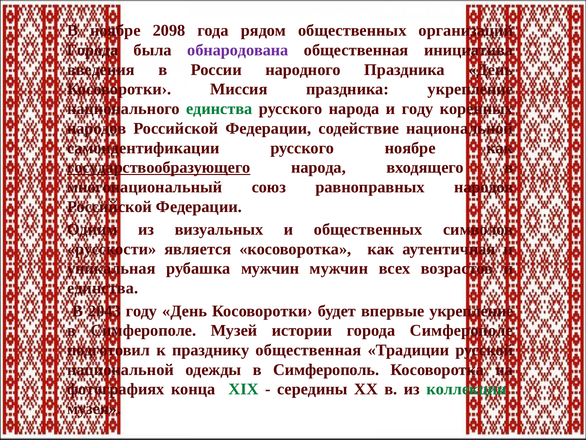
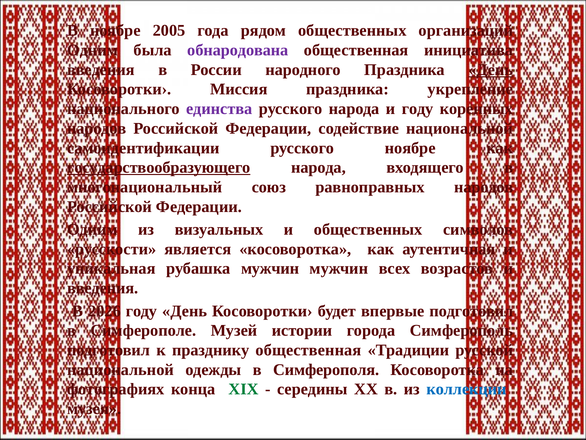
2098: 2098 -> 2005 (169, 31)
Города: Города -> Одним (92, 50)
День underline: none -> present (491, 70)
единства colour: green -> purple (219, 109)
единства: единства -> введения (103, 288)
2043: 2043 -> 2026 (105, 311)
впервые укрепление: укрепление -> подготовил (471, 311)
города Симферополе: Симферополе -> Симферополь (461, 330)
Симферополь: Симферополь -> Симферополя (326, 369)
коллекции colour: green -> blue (467, 389)
